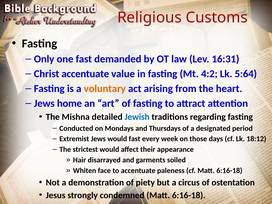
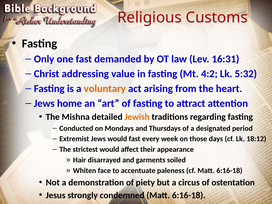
Christ accentuate: accentuate -> addressing (85, 74)
5:64: 5:64 -> 5:32 (246, 74)
Jewish colour: blue -> orange (137, 117)
